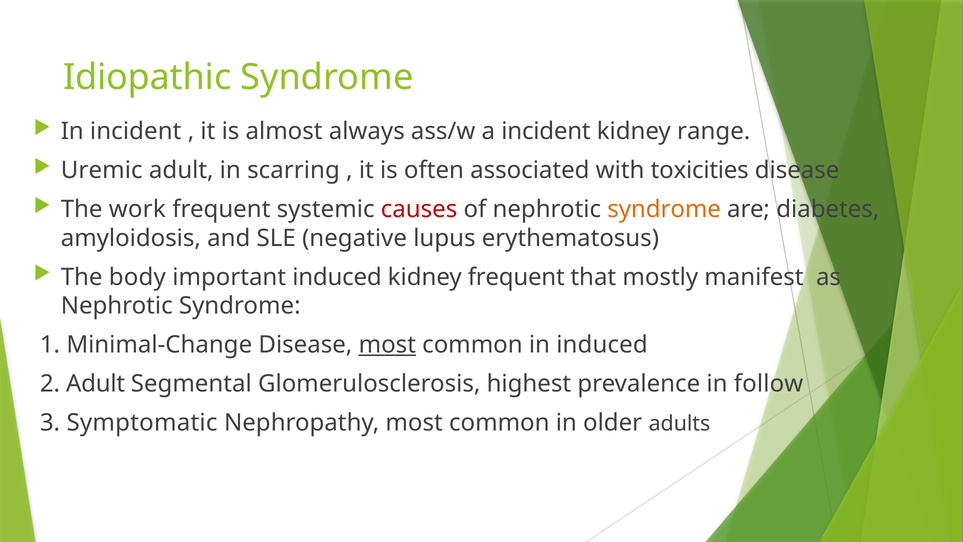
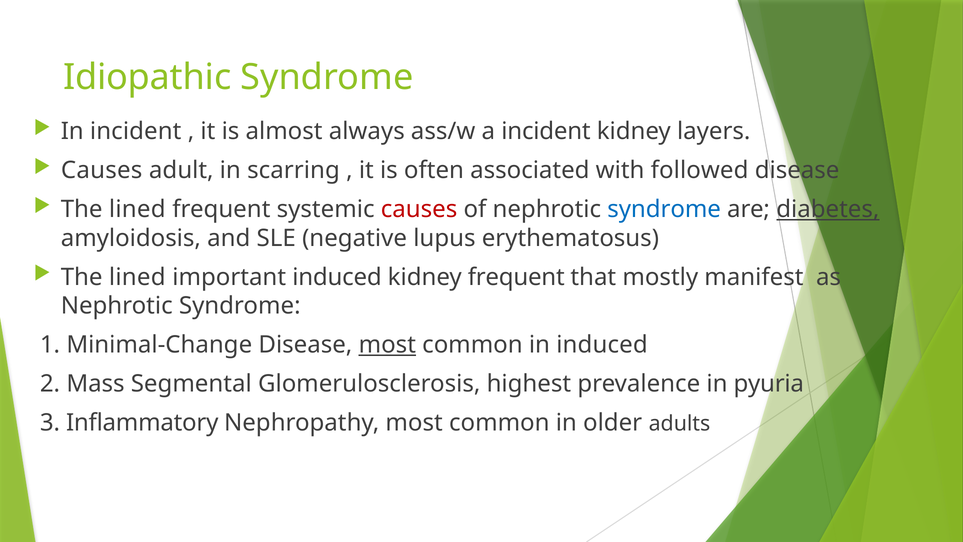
range: range -> layers (714, 131)
Uremic: Uremic -> Causes (102, 170)
toxicities: toxicities -> followed (700, 170)
work: work -> lined (137, 209)
syndrome colour: orange -> blue (664, 209)
diabetes underline: none -> present (828, 209)
body: body -> lined (137, 277)
2 Adult: Adult -> Mass (96, 384)
follow: follow -> pyuria (769, 384)
Symptomatic: Symptomatic -> Inflammatory (142, 423)
